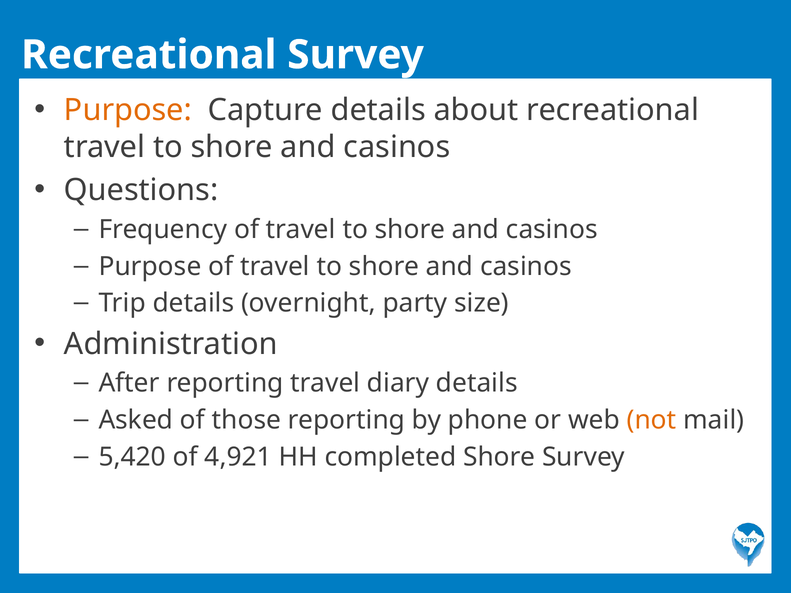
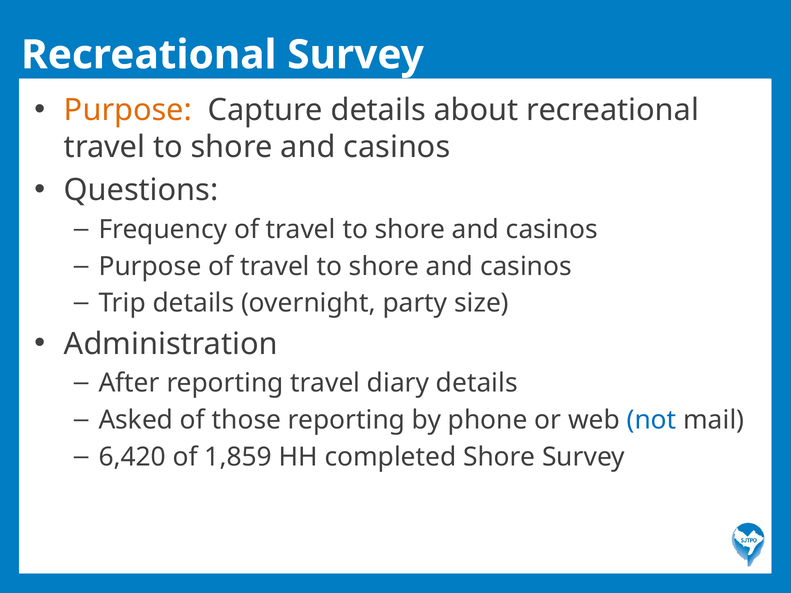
not colour: orange -> blue (652, 420)
5,420: 5,420 -> 6,420 (132, 457)
4,921: 4,921 -> 1,859 (238, 457)
